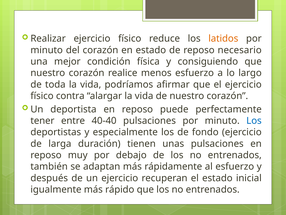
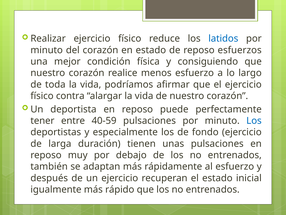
latidos colour: orange -> blue (223, 38)
necesario: necesario -> esfuerzos (240, 50)
40-40: 40-40 -> 40-59 (104, 120)
